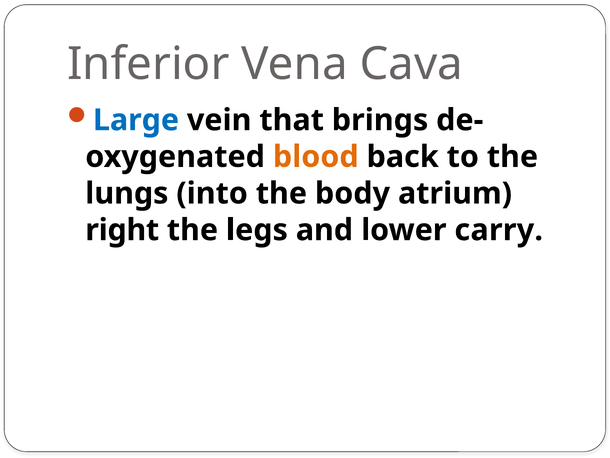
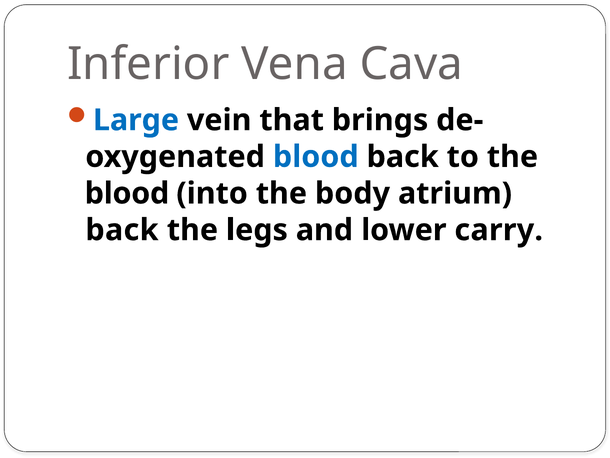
blood colour: orange -> blue (316, 157)
lungs: lungs -> blood (127, 193)
right: right -> back (122, 230)
